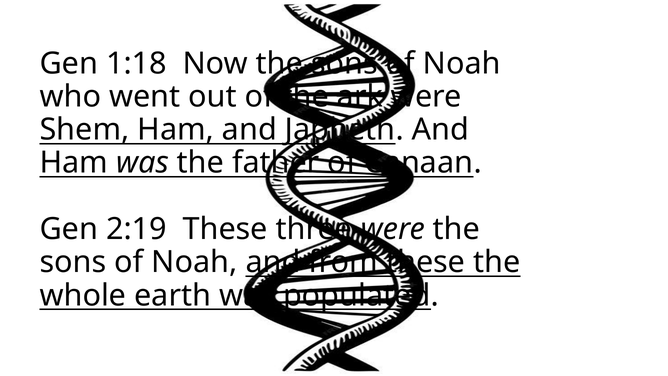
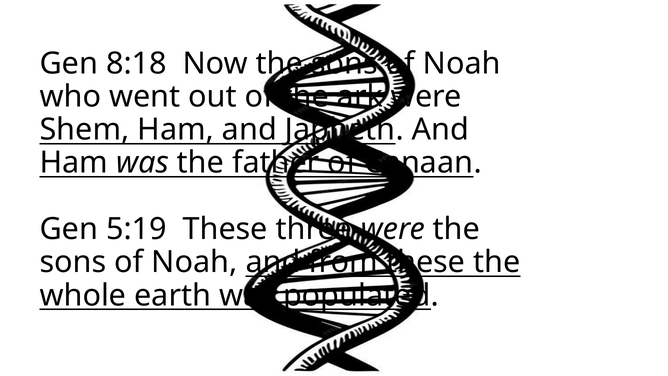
1:18: 1:18 -> 8:18 (136, 63)
2:19: 2:19 -> 5:19 (136, 229)
